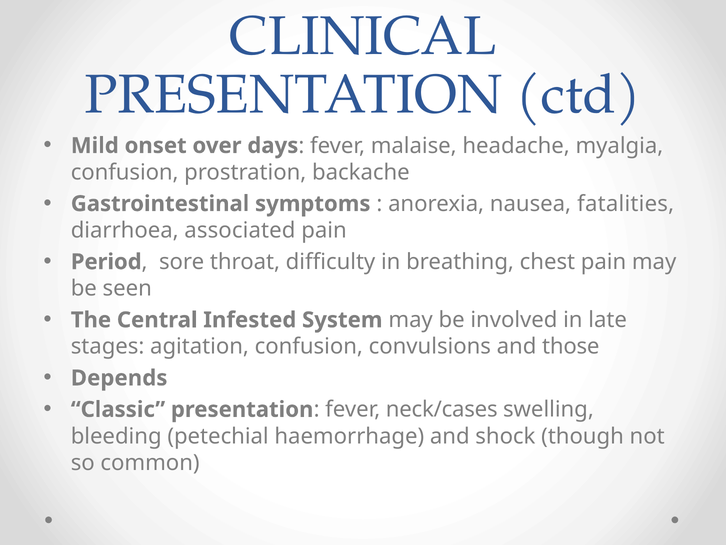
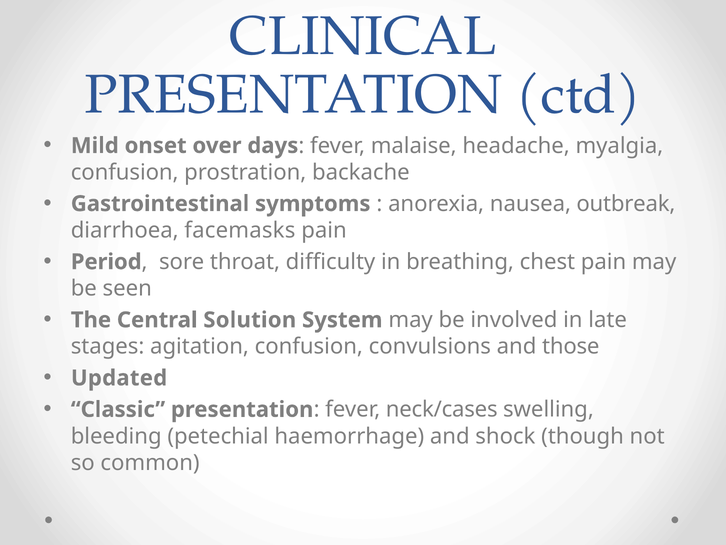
fatalities: fatalities -> outbreak (626, 204)
associated: associated -> facemasks (240, 230)
Infested: Infested -> Solution (250, 320)
Depends: Depends -> Updated (119, 378)
